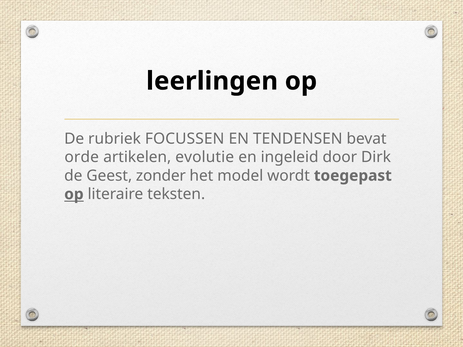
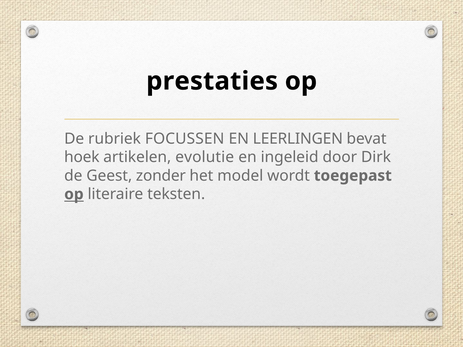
leerlingen: leerlingen -> prestaties (212, 81)
TENDENSEN: TENDENSEN -> LEERLINGEN (298, 139)
orde: orde -> hoek (82, 157)
